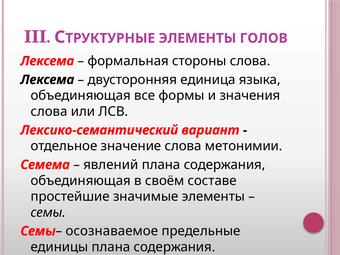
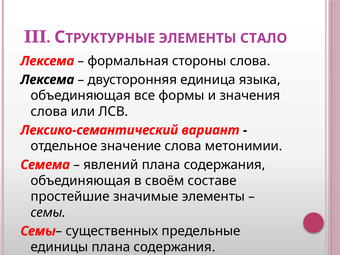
ГОЛОВ: ГОЛОВ -> СТАЛО (264, 38)
осознаваемое: осознаваемое -> существенных (112, 231)
